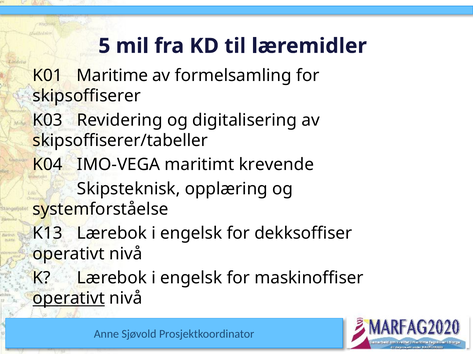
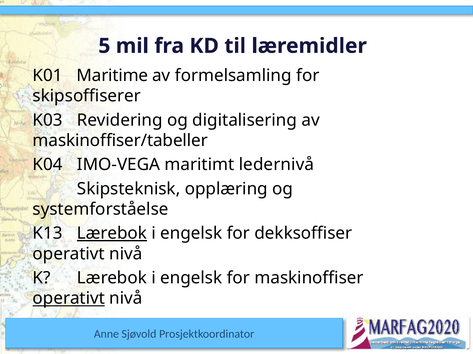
skipsoffiserer/tabeller: skipsoffiserer/tabeller -> maskinoffiser/tabeller (120, 141)
krevende: krevende -> ledernivå (276, 165)
Lærebok underline: none -> present (112, 234)
